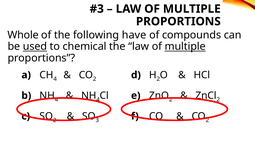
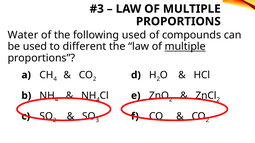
Whole: Whole -> Water (23, 35)
following have: have -> used (134, 35)
used underline: present -> none (35, 47)
chemical: chemical -> different (85, 47)
